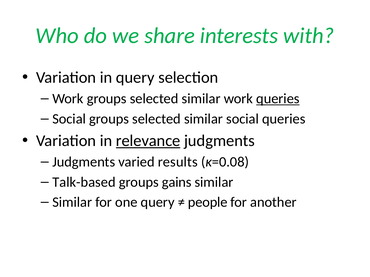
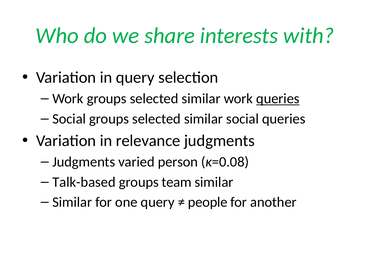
relevance underline: present -> none (148, 141)
results: results -> person (178, 162)
gains: gains -> team (177, 182)
